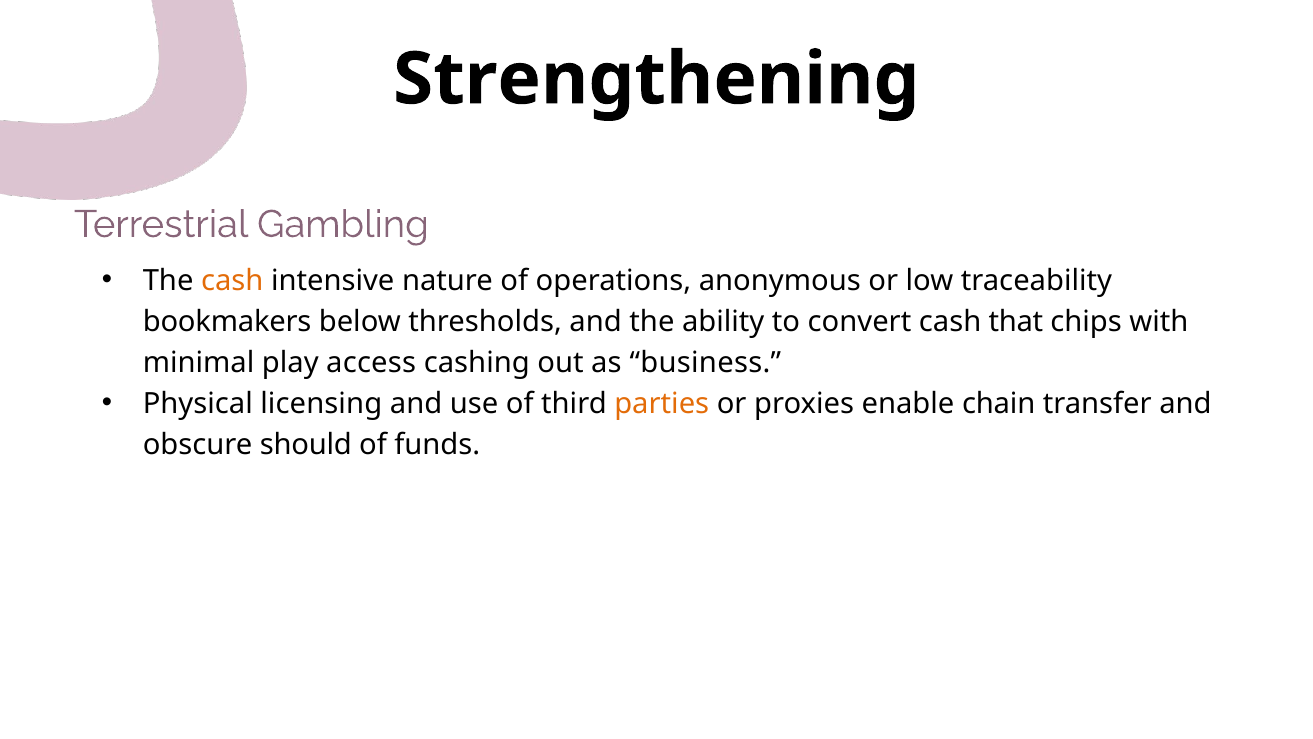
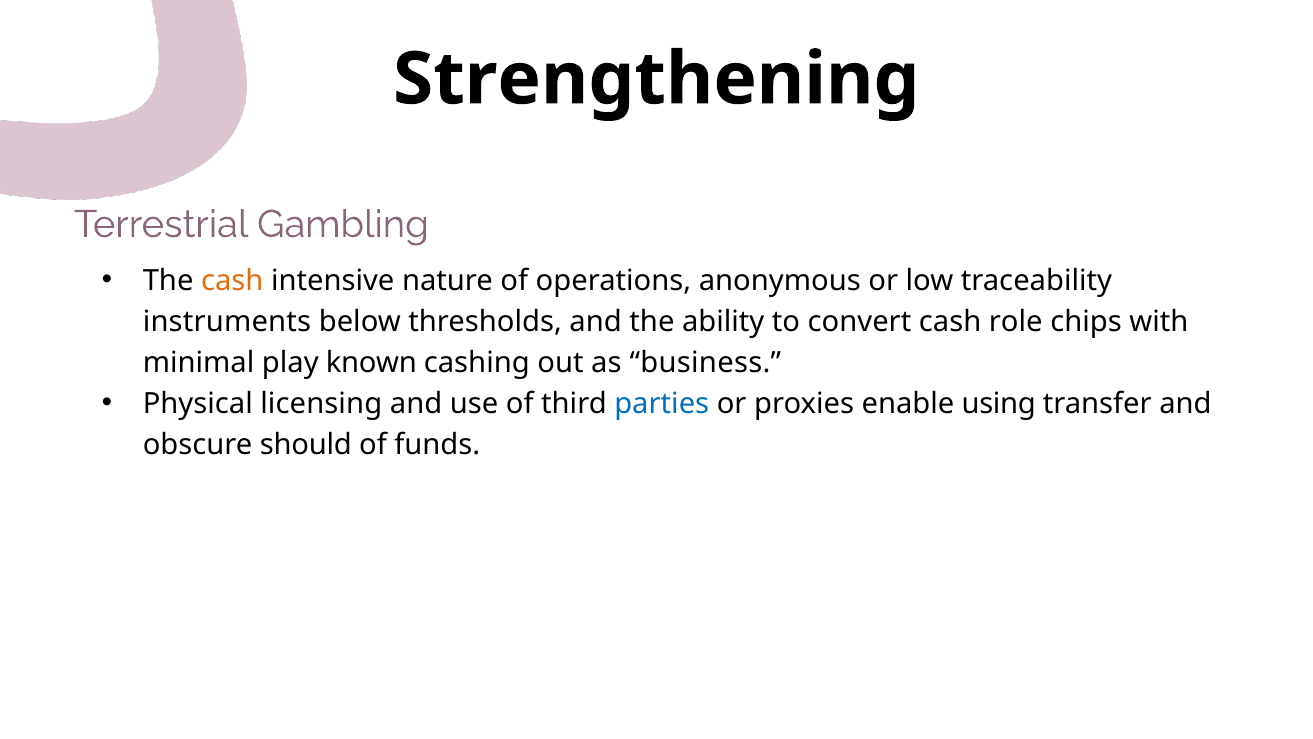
bookmakers: bookmakers -> instruments (227, 321)
that: that -> role (1016, 321)
access: access -> known (371, 362)
parties colour: orange -> blue (662, 403)
chain: chain -> using (999, 403)
